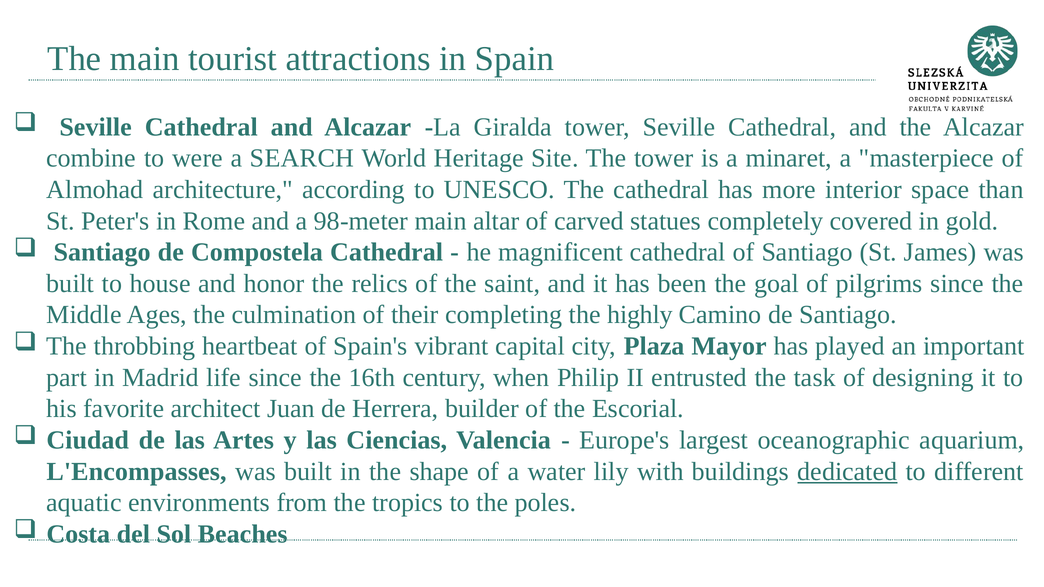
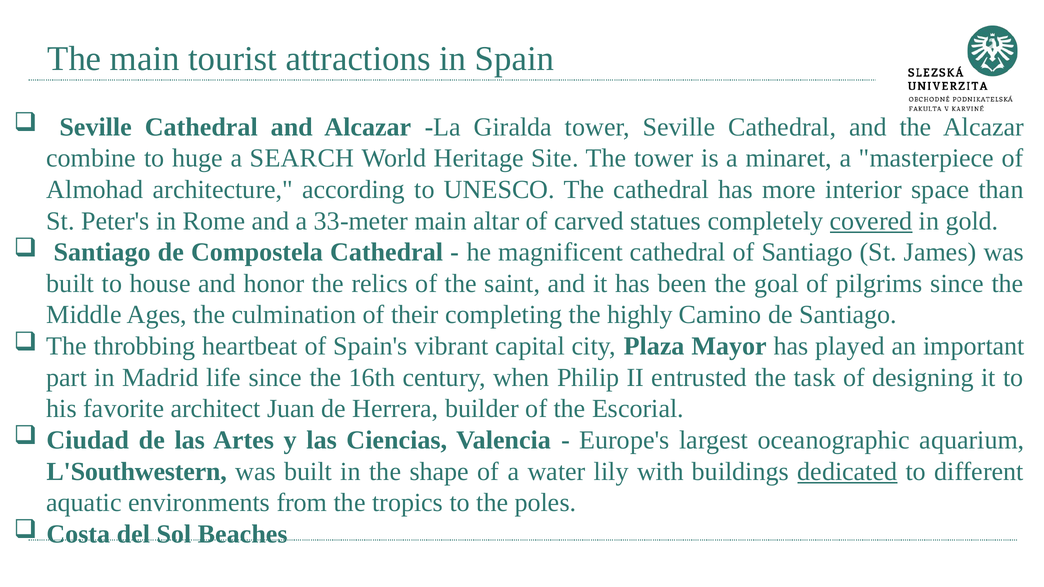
were: were -> huge (197, 158)
98-meter: 98-meter -> 33-meter (361, 221)
covered underline: none -> present (871, 221)
L'Encompasses: L'Encompasses -> L'Southwestern (137, 472)
